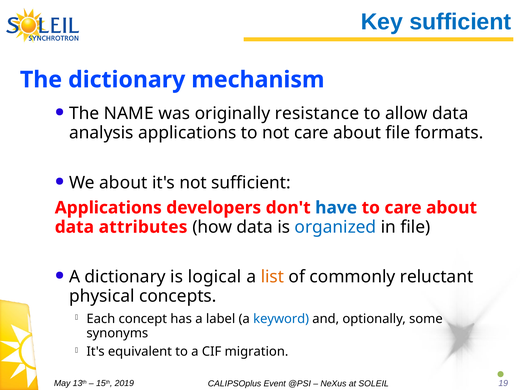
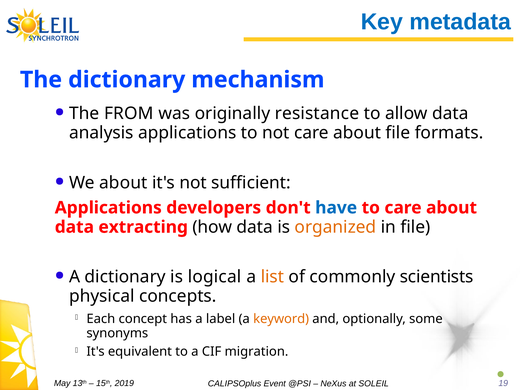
Key sufficient: sufficient -> metadata (460, 22)
NAME: NAME -> FROM (129, 114)
attributes: attributes -> extracting (143, 227)
organized colour: blue -> orange (335, 227)
reluctant: reluctant -> scientists (437, 277)
keyword colour: blue -> orange (281, 319)
